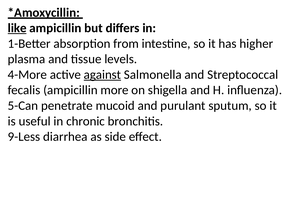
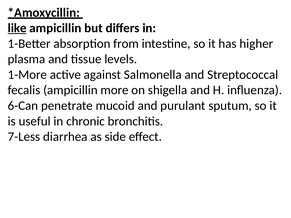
4-More: 4-More -> 1-More (27, 75)
against underline: present -> none (102, 75)
5-Can: 5-Can -> 6-Can (23, 106)
9-Less: 9-Less -> 7-Less (24, 137)
